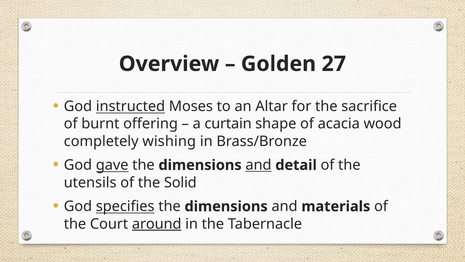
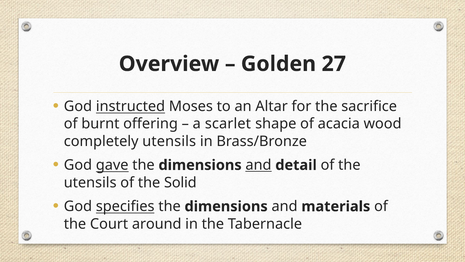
curtain: curtain -> scarlet (228, 124)
completely wishing: wishing -> utensils (169, 141)
around underline: present -> none (157, 224)
